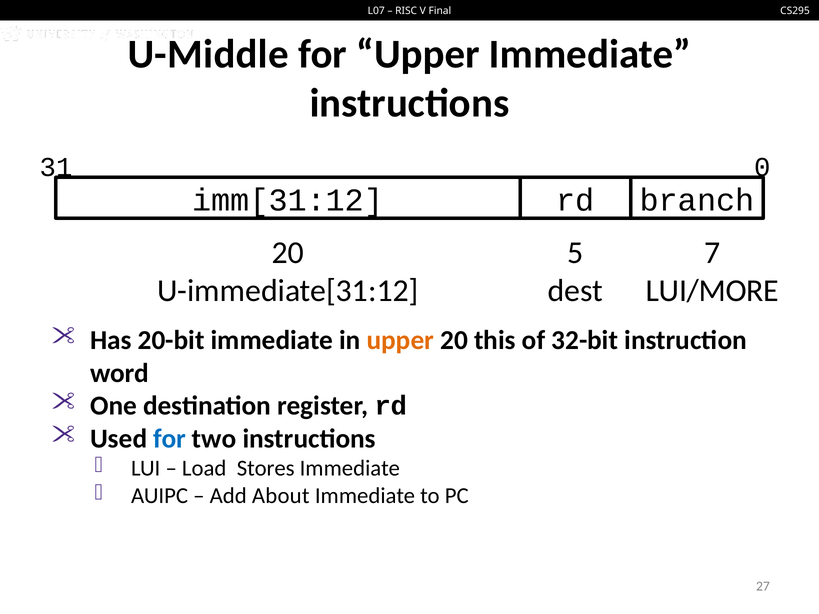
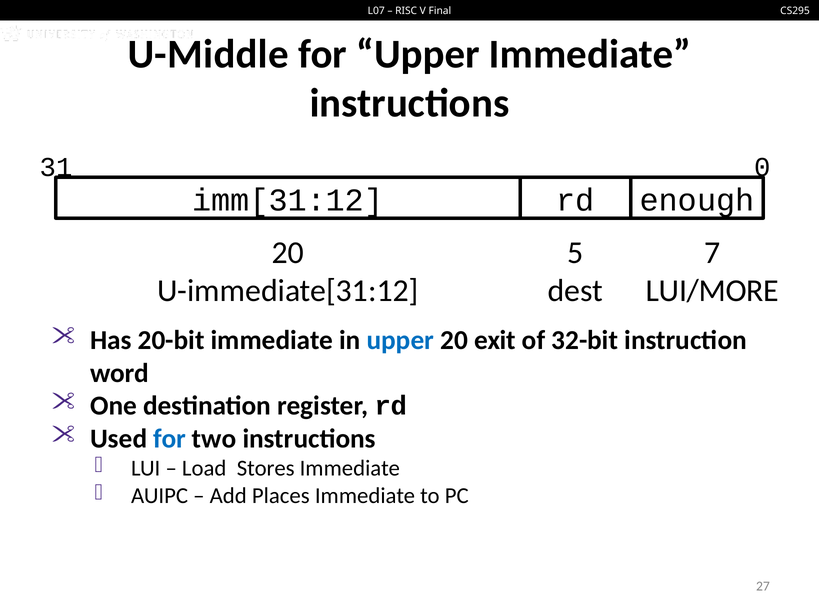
branch: branch -> enough (697, 200)
upper colour: orange -> blue (400, 341)
this: this -> exit (495, 341)
About: About -> Places (281, 496)
